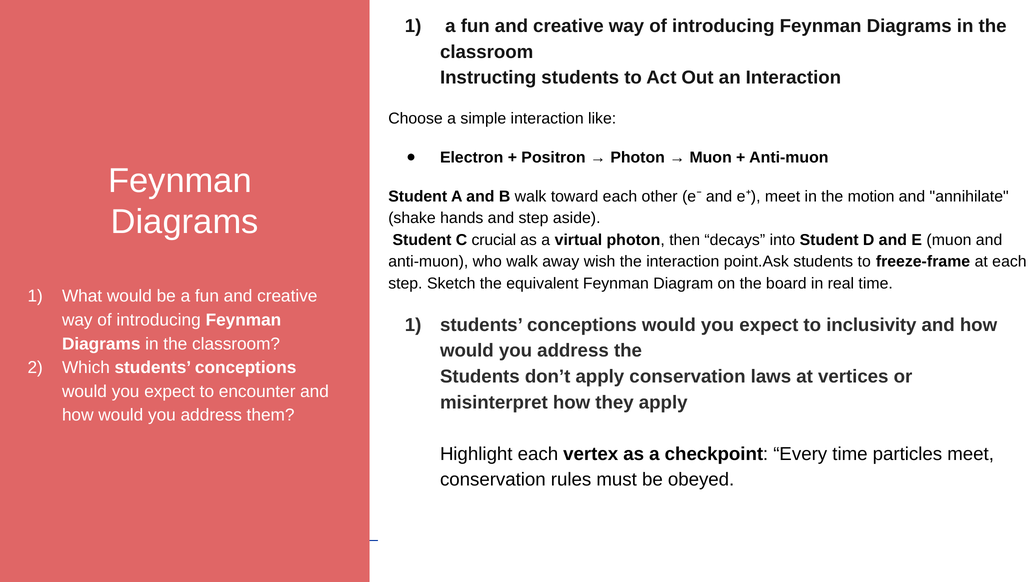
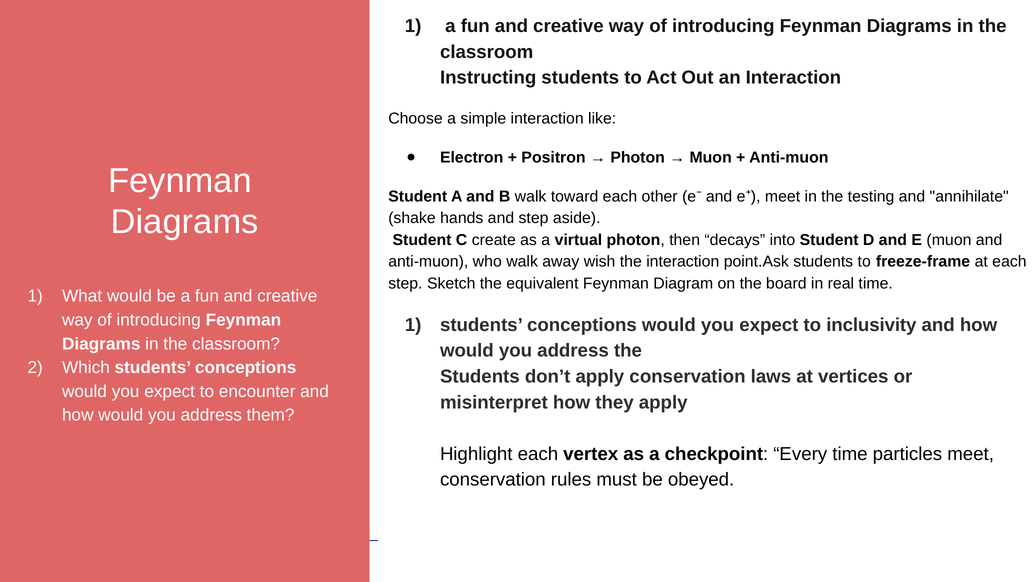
motion: motion -> testing (871, 196)
crucial: crucial -> create (494, 240)
